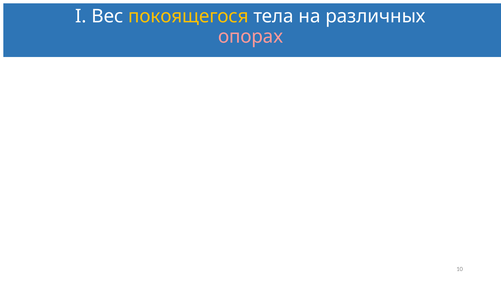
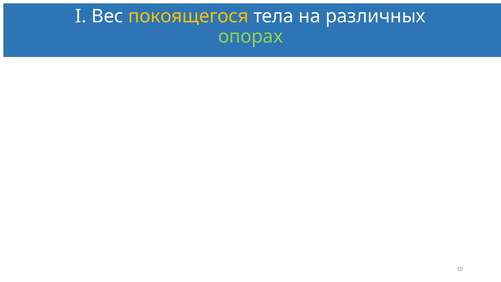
опорах colour: pink -> light green (251, 37)
